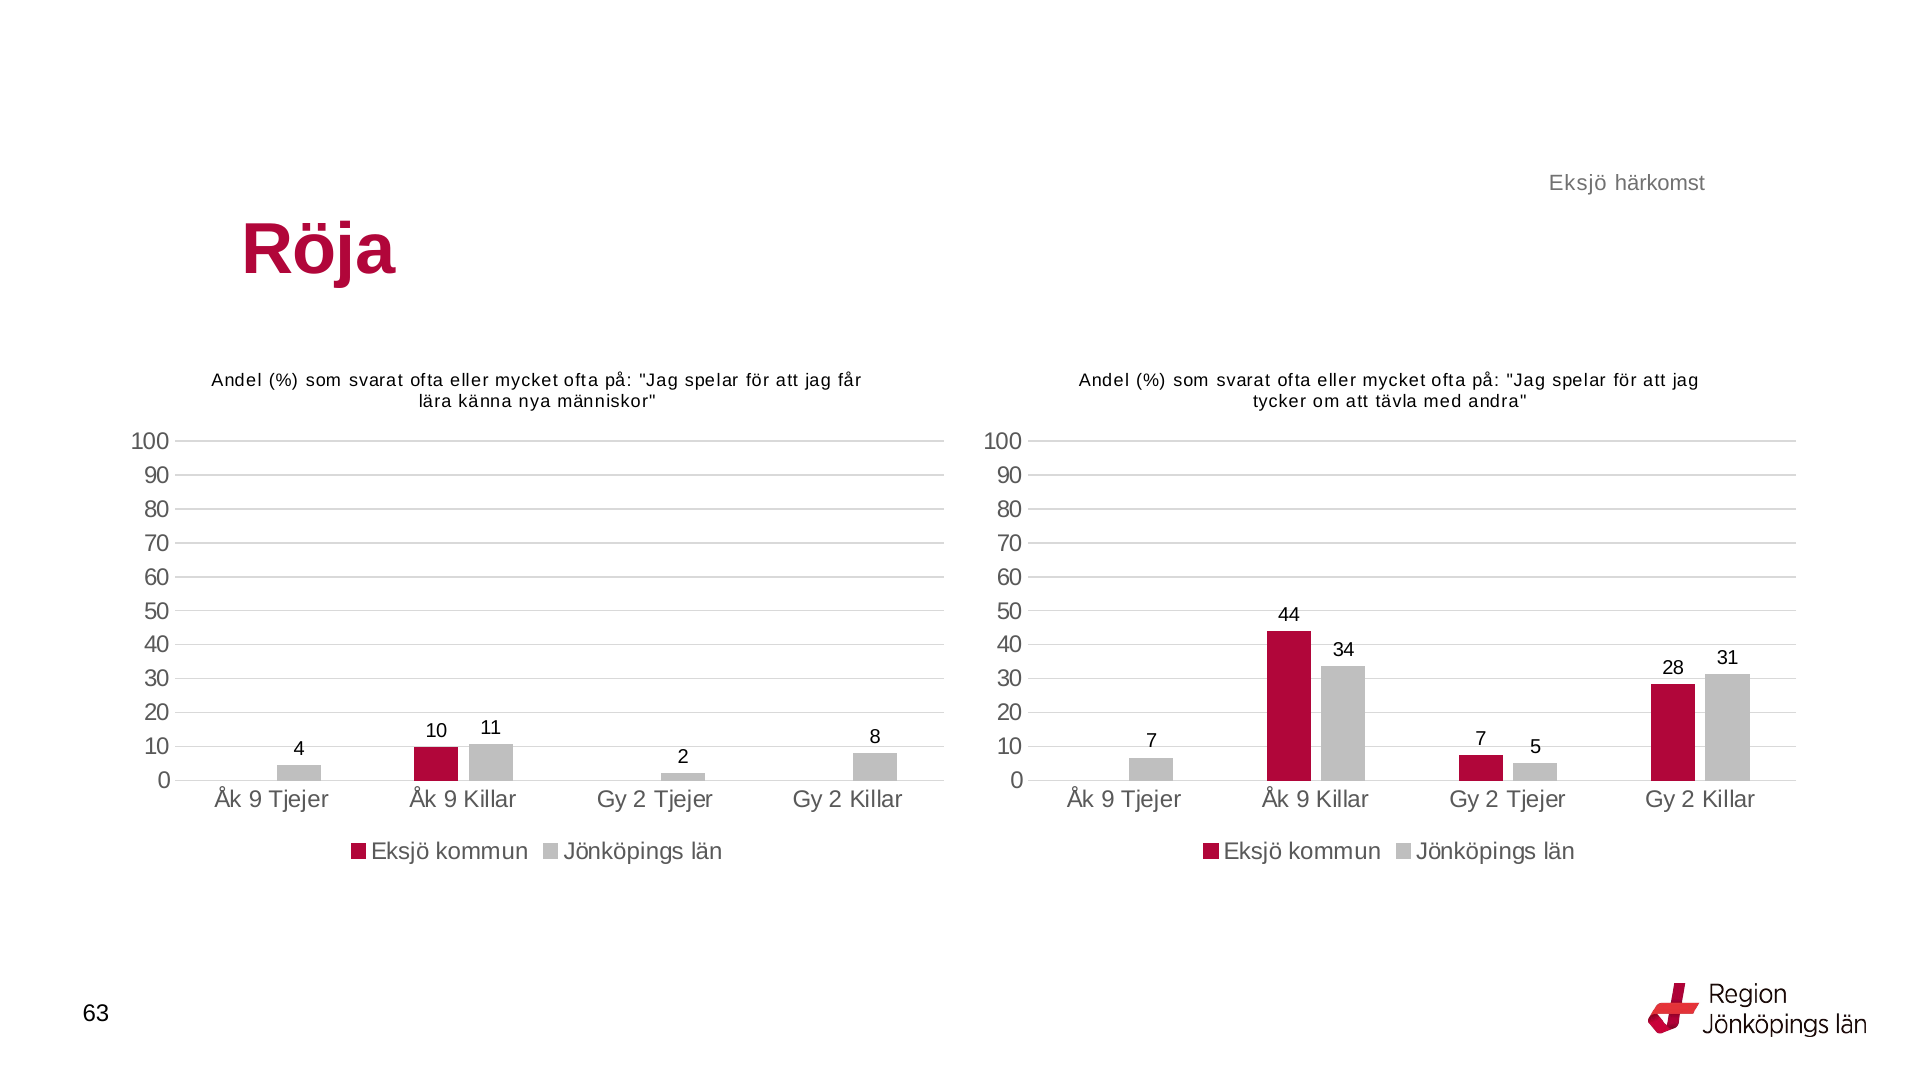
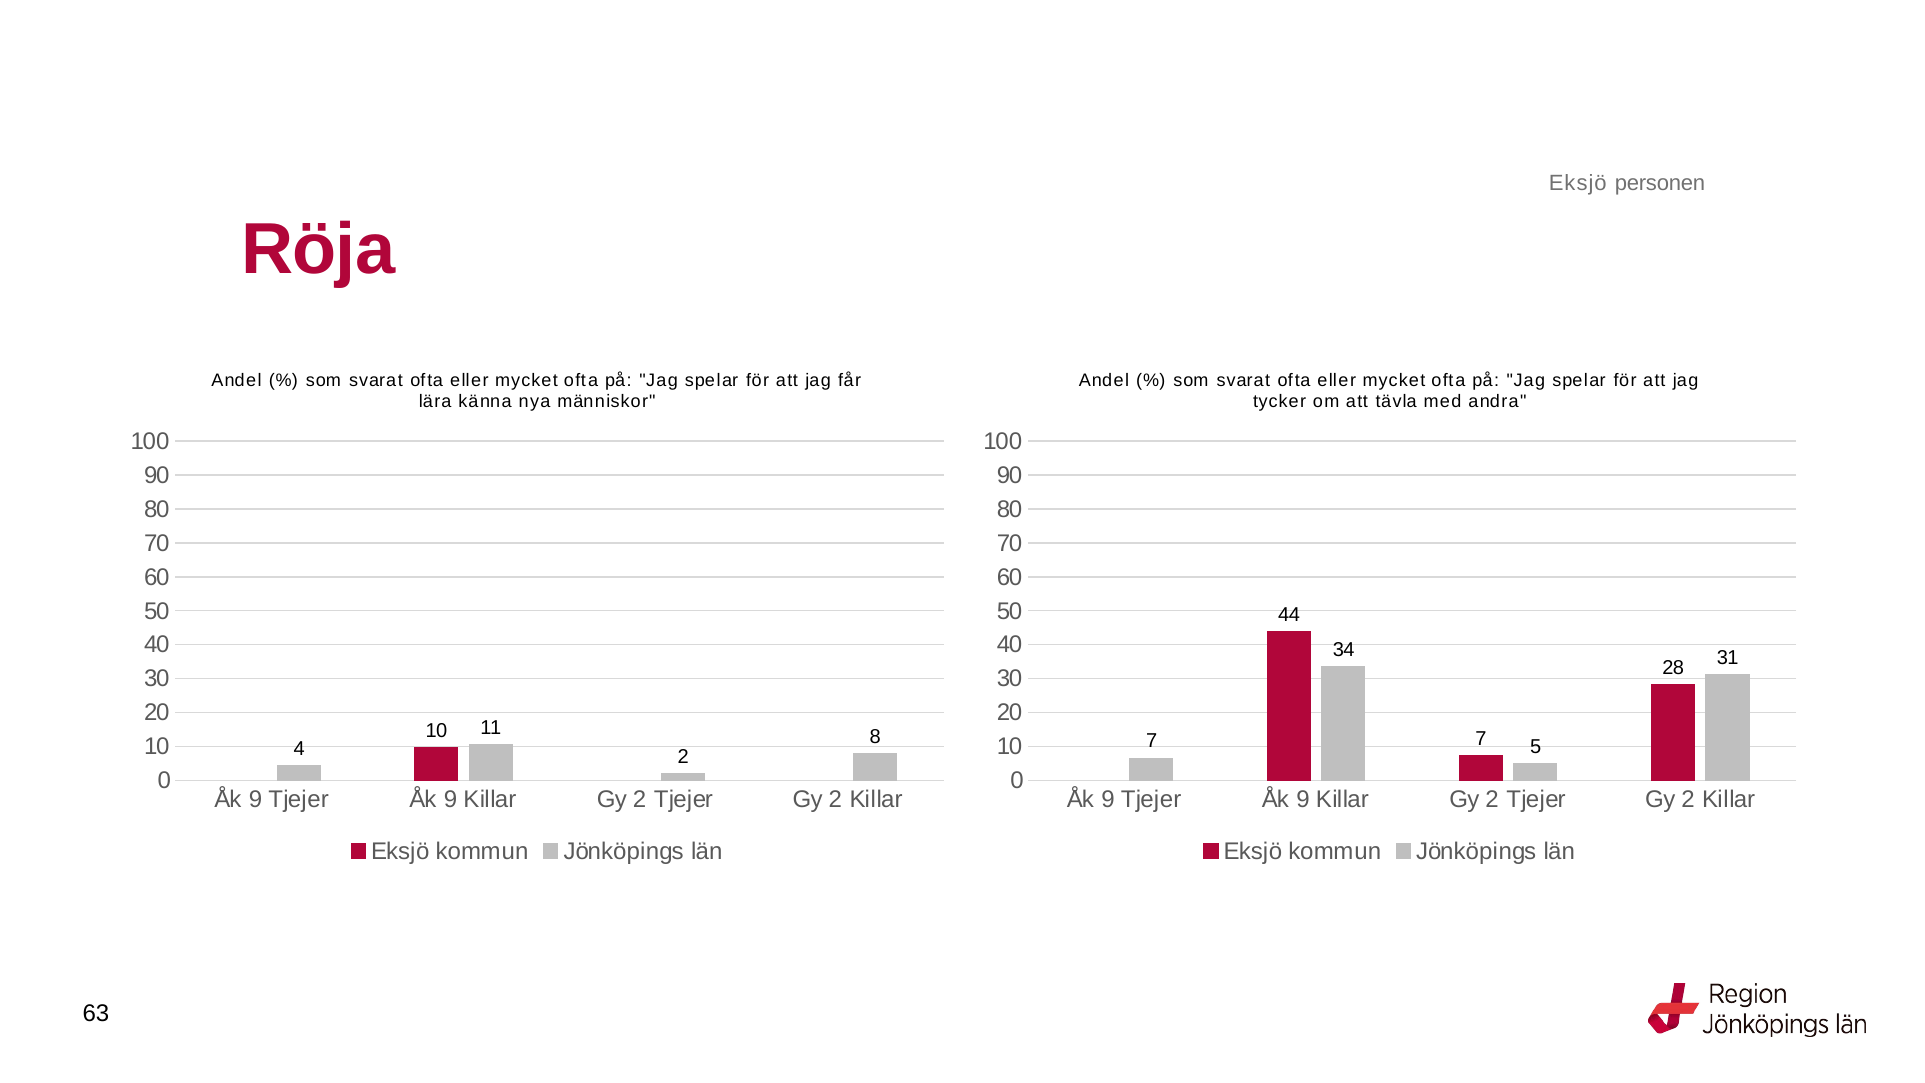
härkomst: härkomst -> personen (1660, 183)
